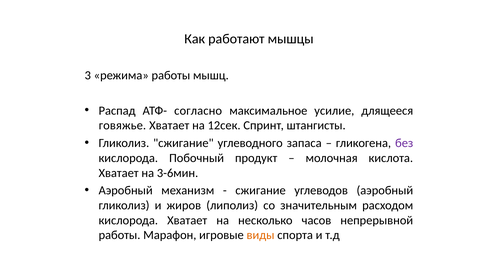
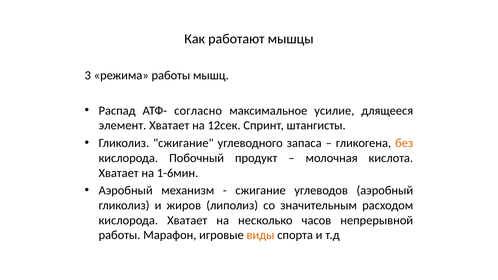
говяжье: говяжье -> элемент (122, 126)
без colour: purple -> orange (404, 143)
3-6мин: 3-6мин -> 1-6мин (178, 173)
